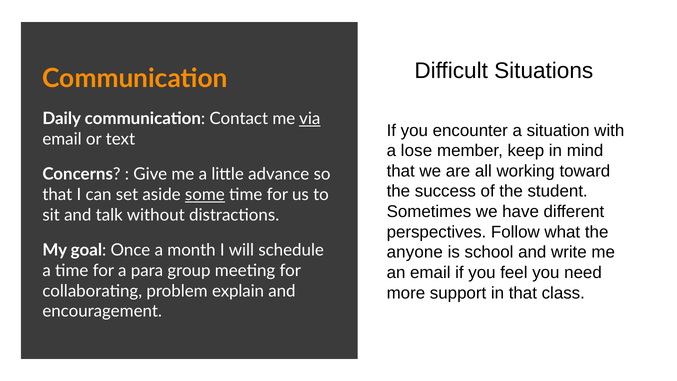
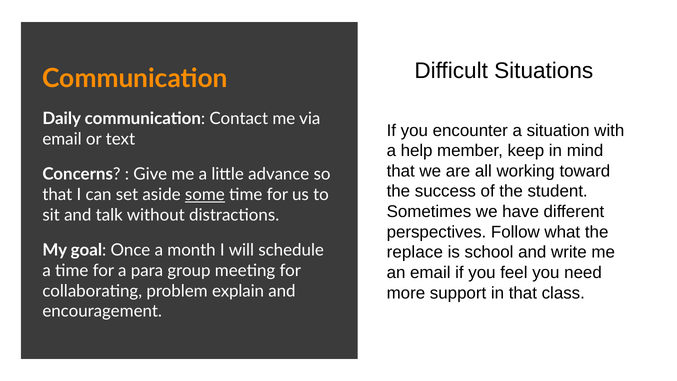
via underline: present -> none (310, 119)
lose: lose -> help (417, 151)
anyone: anyone -> replace (415, 252)
